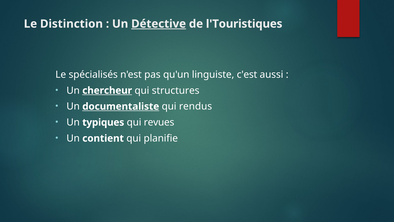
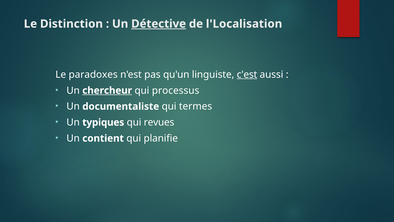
l'Touristiques: l'Touristiques -> l'Localisation (244, 24)
spécialisés: spécialisés -> paradoxes (93, 74)
c'est underline: none -> present (247, 74)
structures: structures -> processus (176, 90)
documentaliste underline: present -> none (121, 106)
rendus: rendus -> termes (196, 106)
